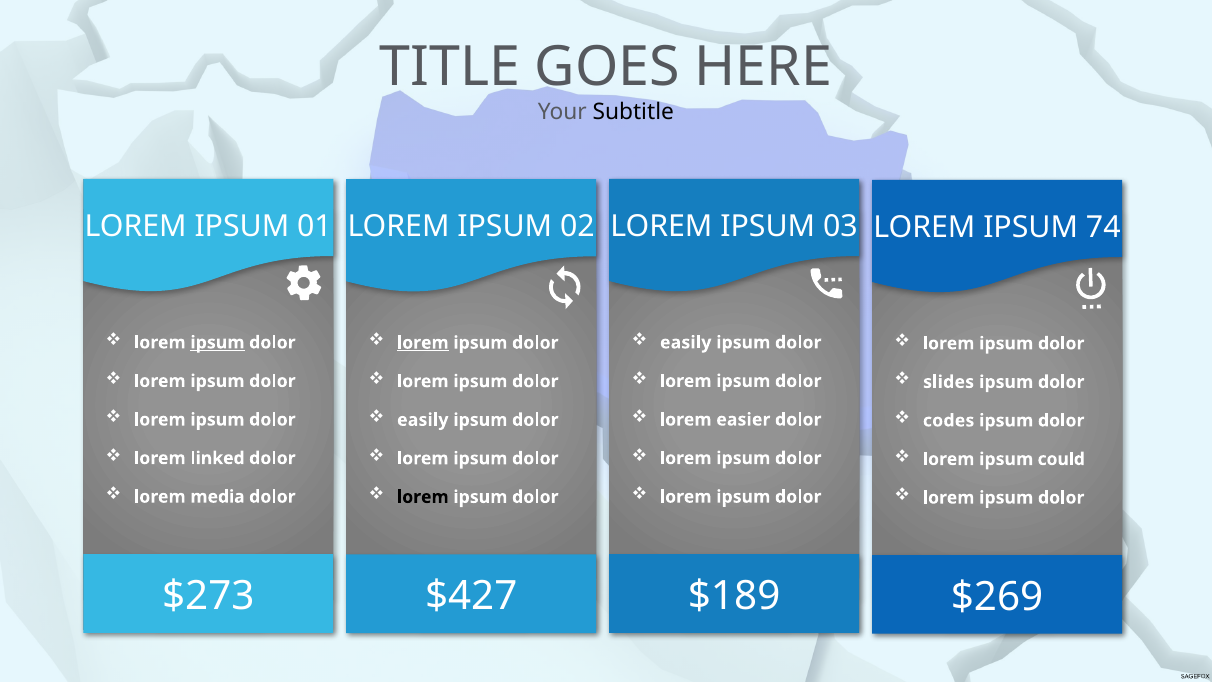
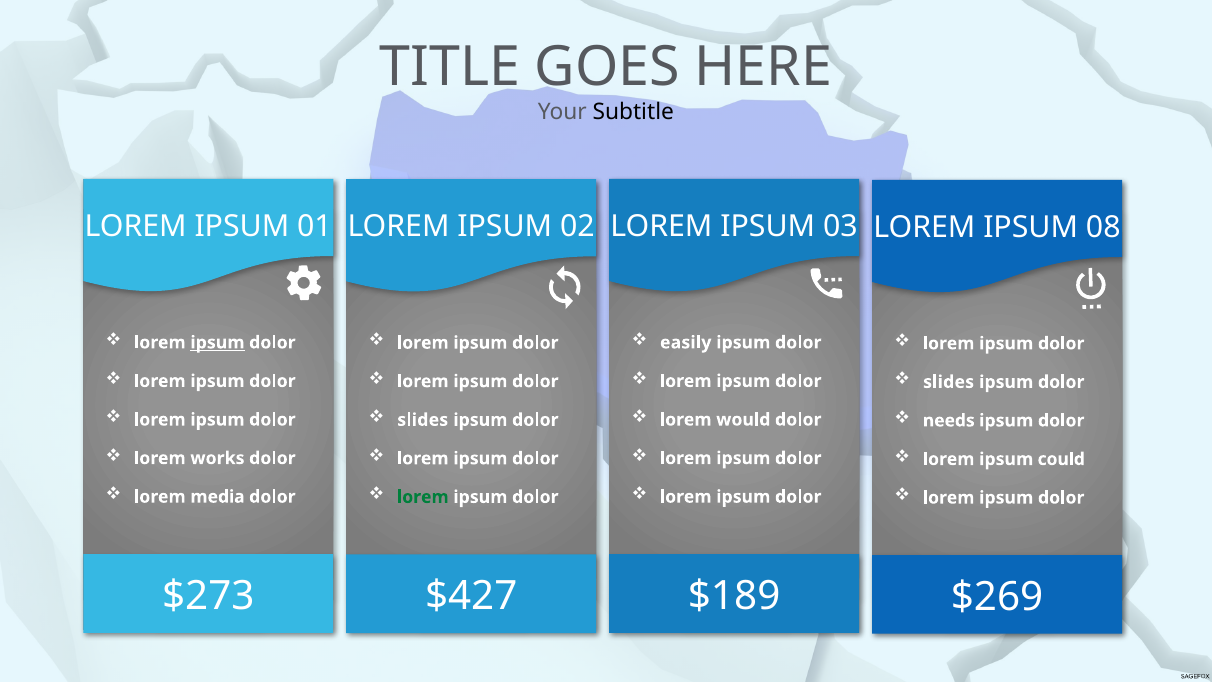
74: 74 -> 08 (1103, 227)
lorem underline: present -> none (423, 343)
easier: easier -> would (743, 420)
easily: easily -> slides (423, 420)
codes: codes -> needs (949, 420)
linked: linked -> works (217, 458)
lorem colour: black -> green (423, 497)
